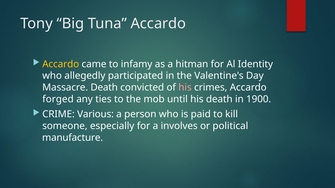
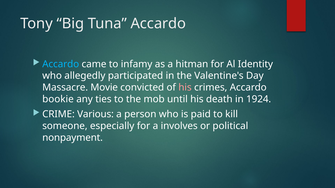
Accardo colour: yellow -> light blue (61, 64)
Massacre Death: Death -> Movie (104, 88)
forged: forged -> bookie (58, 99)
1900: 1900 -> 1924 (259, 99)
manufacture: manufacture -> nonpayment (73, 138)
